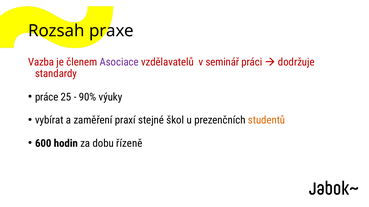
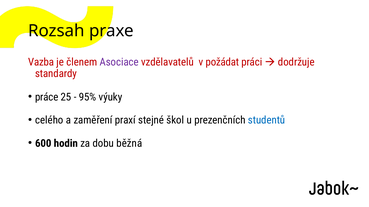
seminář: seminář -> požádat (222, 62)
90%: 90% -> 95% (88, 97)
vybírat: vybírat -> celého (49, 120)
studentů colour: orange -> blue (267, 120)
řízeně: řízeně -> běžná (129, 144)
